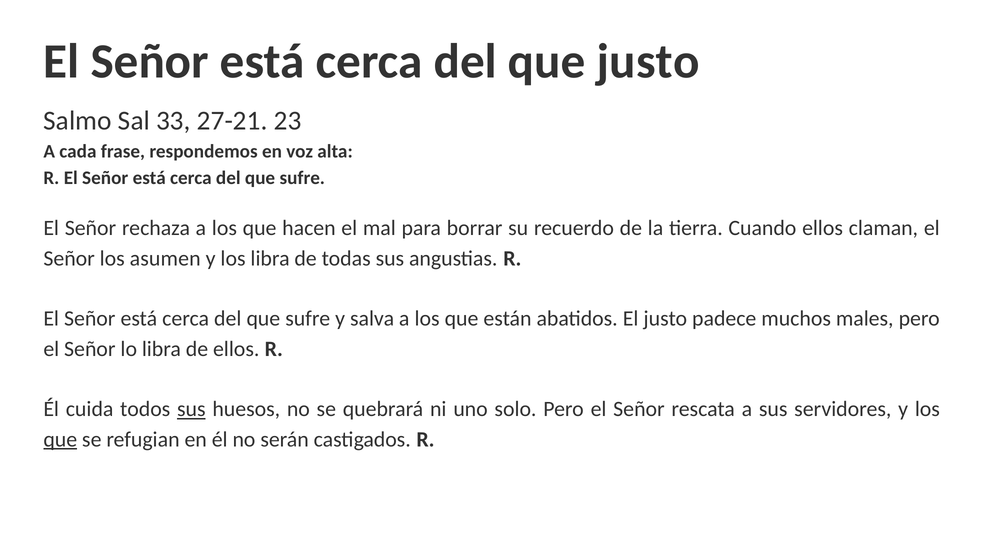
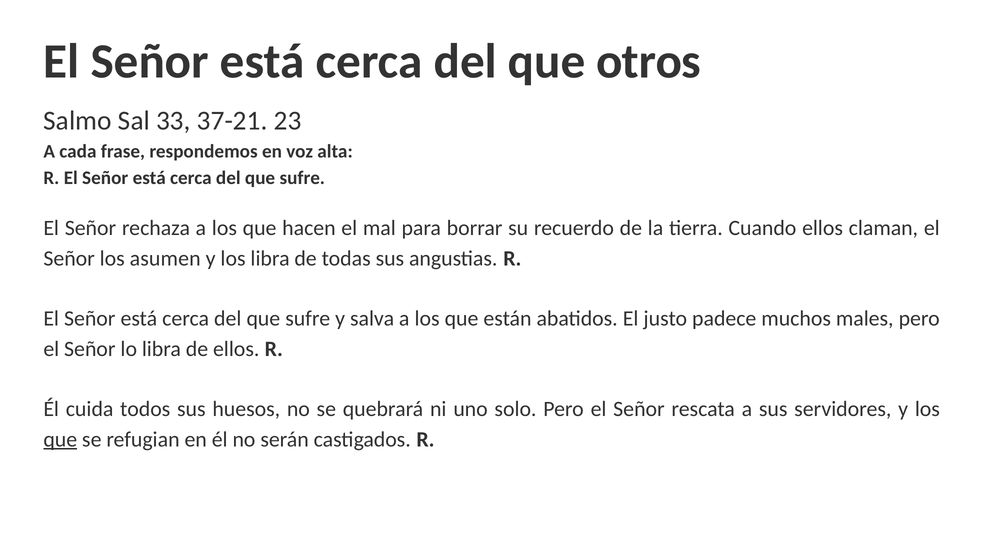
que justo: justo -> otros (649, 62)
27-21: 27-21 -> 37-21 (232, 121)
sus underline: present -> none (191, 409)
